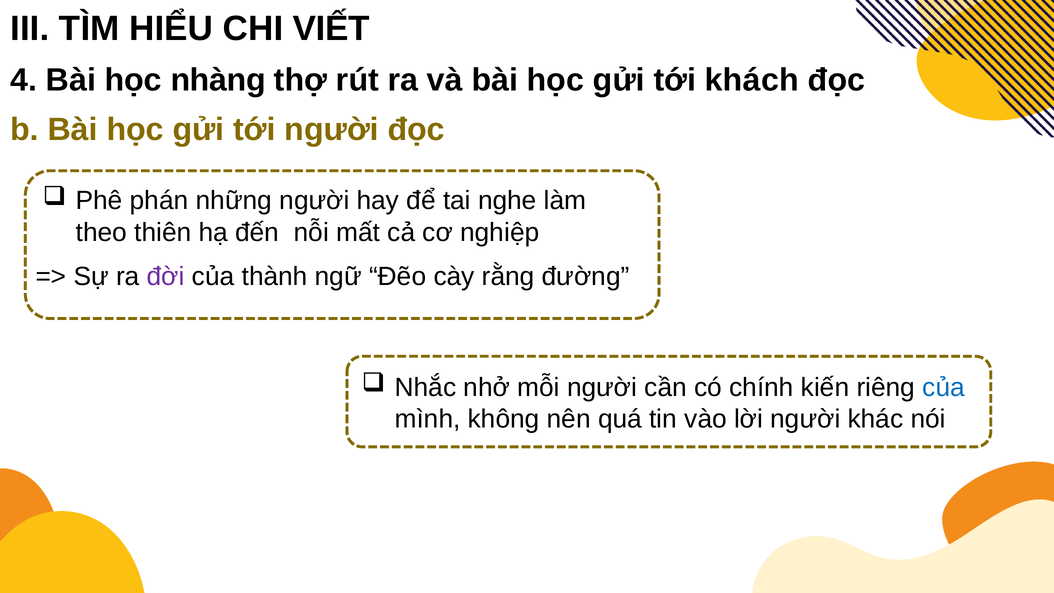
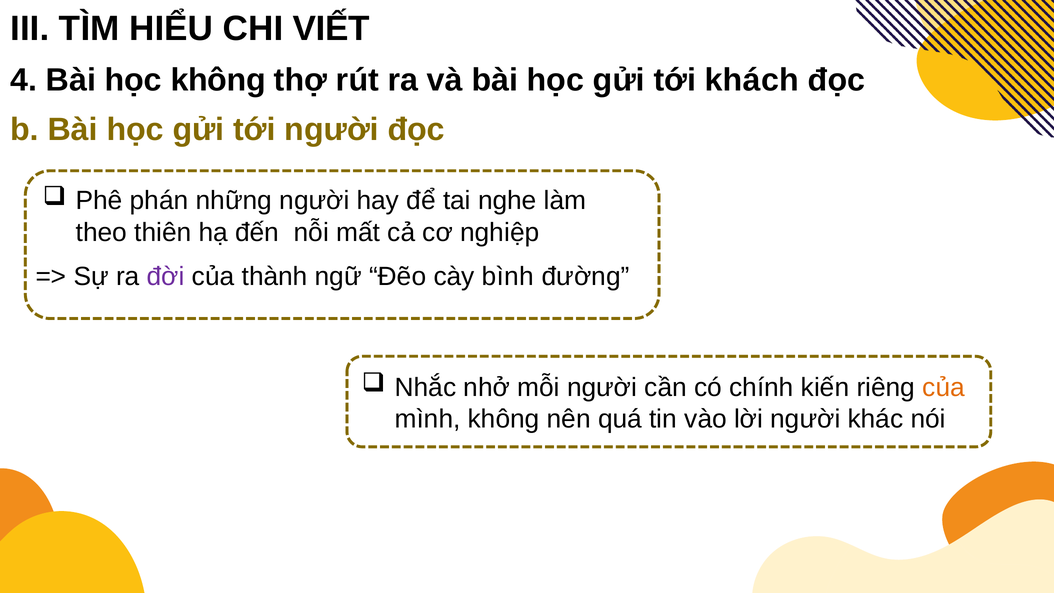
học nhàng: nhàng -> không (218, 80)
rằng: rằng -> bình (508, 277)
của colour: blue -> orange (944, 388)
